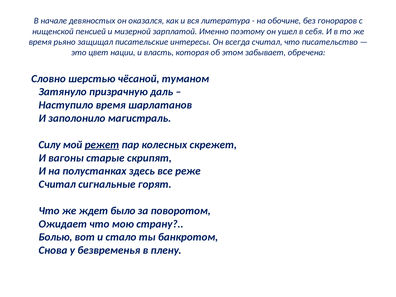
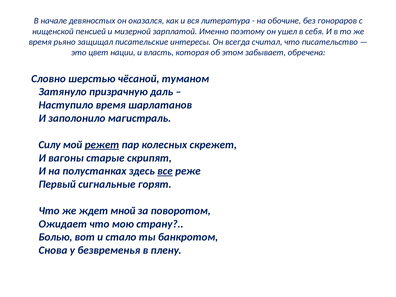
все underline: none -> present (165, 171)
Считал: Считал -> Первый (57, 184)
было: было -> мной (123, 211)
